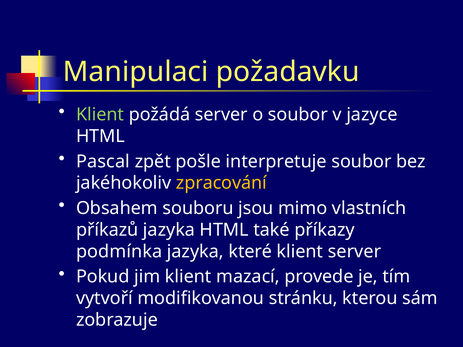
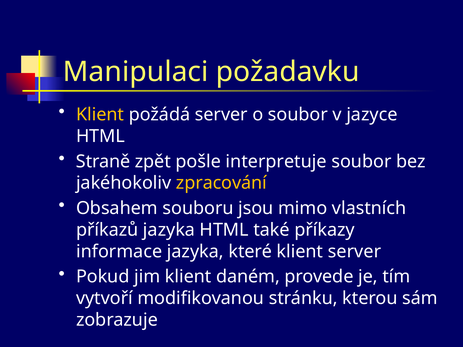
Klient colour: light green -> yellow (100, 115)
Pascal: Pascal -> Straně (103, 162)
podmínka: podmínka -> informace (119, 252)
mazací: mazací -> daném (248, 277)
